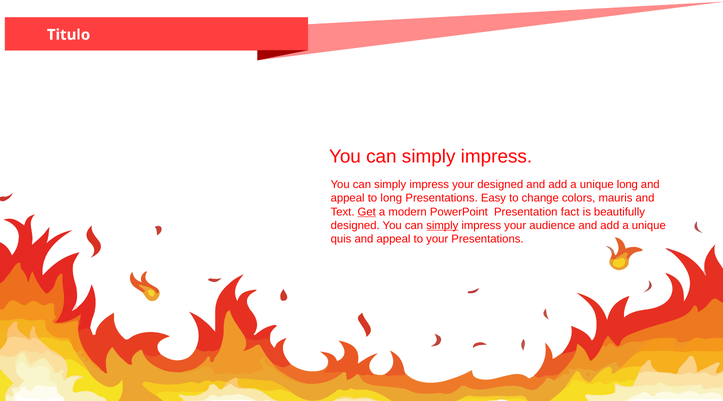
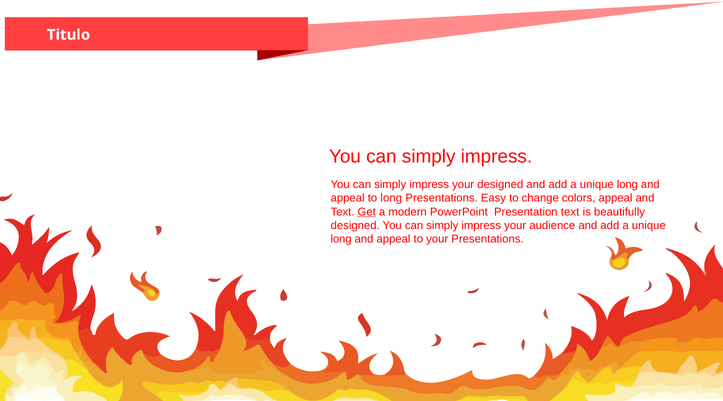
colors mauris: mauris -> appeal (615, 199)
Presentation fact: fact -> text (570, 212)
simply underline: present -> none (442, 226)
quis: quis -> long (341, 239)
